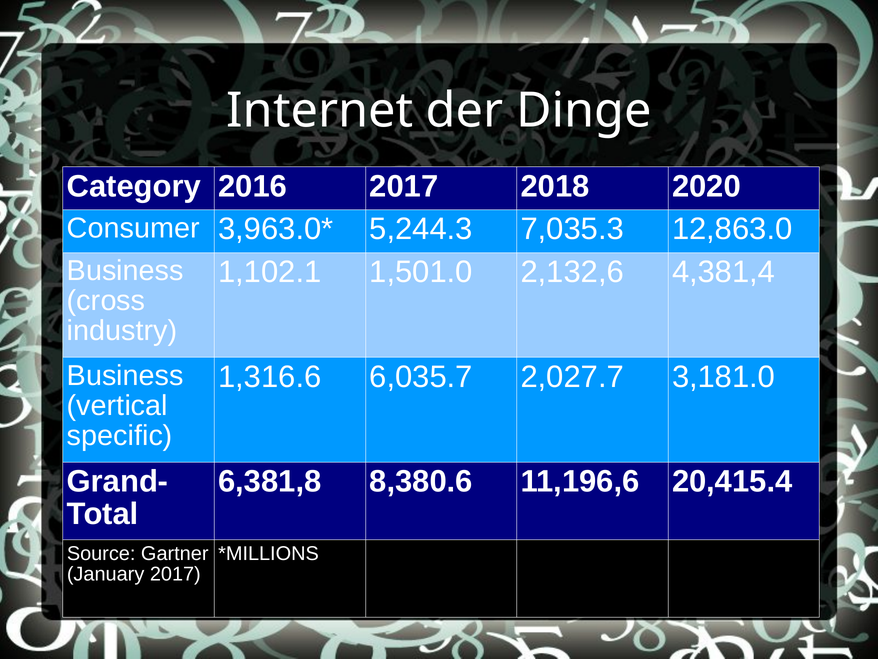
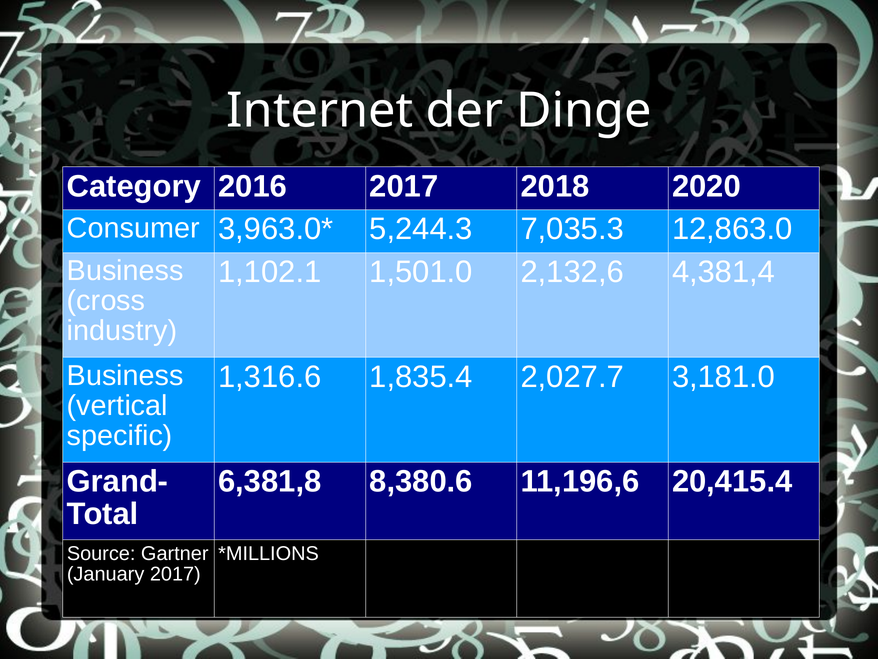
6,035.7: 6,035.7 -> 1,835.4 (421, 377)
